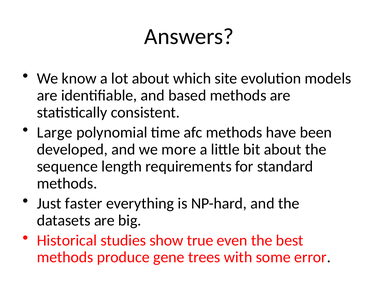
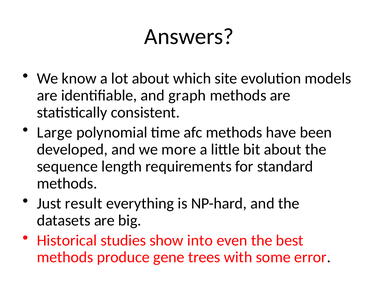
based: based -> graph (187, 96)
faster: faster -> result (84, 204)
true: true -> into (200, 241)
